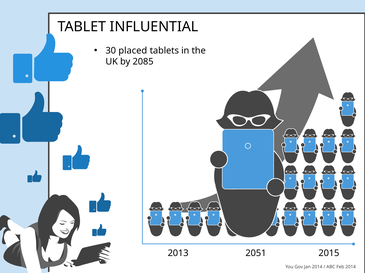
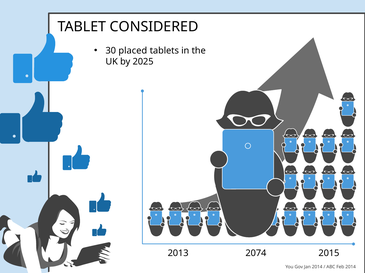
INFLUENTIAL: INFLUENTIAL -> CONSIDERED (154, 27)
2085: 2085 -> 2025 (143, 62)
2051: 2051 -> 2074 (256, 254)
